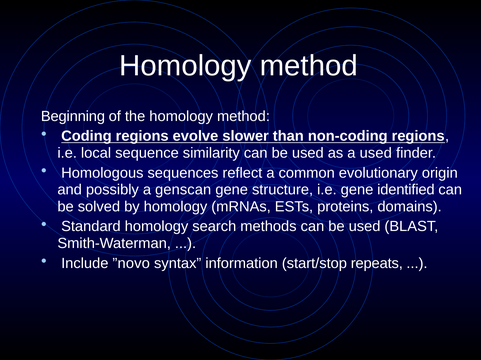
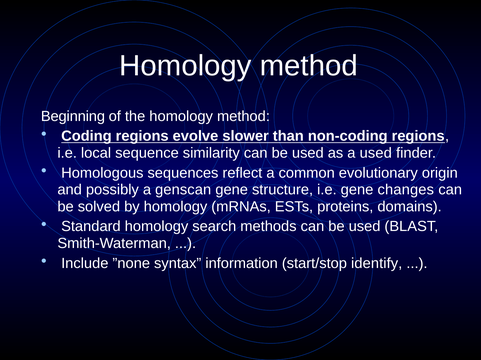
identified: identified -> changes (406, 190)
”novo: ”novo -> ”none (131, 264)
repeats: repeats -> identify (377, 264)
